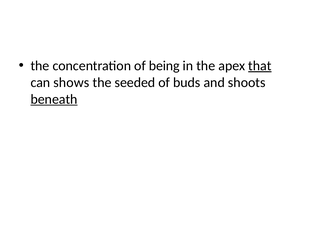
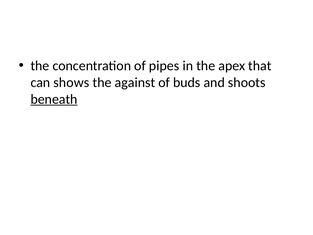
being: being -> pipes (164, 66)
that underline: present -> none (260, 66)
seeded: seeded -> against (135, 82)
